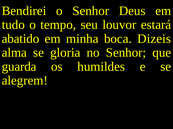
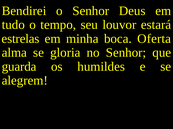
abatido: abatido -> estrelas (21, 39)
Dizeis: Dizeis -> Oferta (154, 39)
